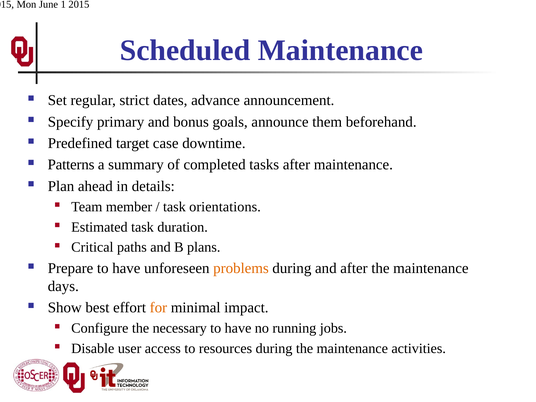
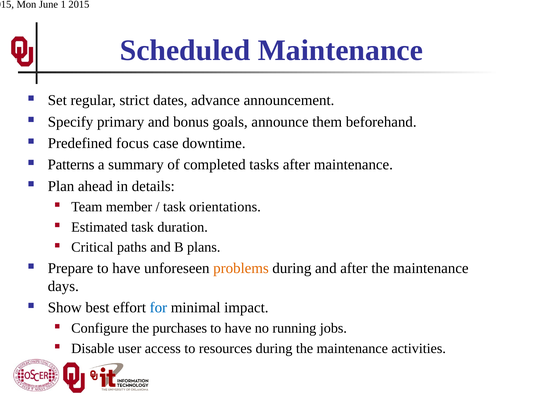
target: target -> focus (133, 143)
for colour: orange -> blue (158, 308)
necessary: necessary -> purchases (180, 328)
